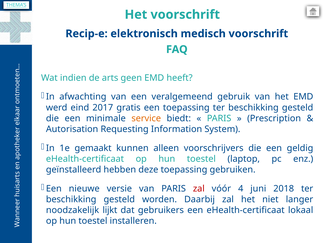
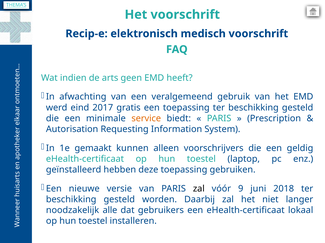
zal colour: red -> black (199, 189)
4: 4 -> 9 (241, 189)
lijkt: lijkt -> alle (110, 211)
